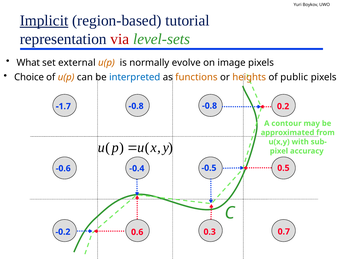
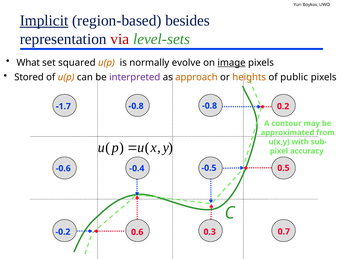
tutorial: tutorial -> besides (188, 21)
external: external -> squared (77, 63)
image underline: none -> present (232, 63)
Choice: Choice -> Stored (29, 77)
interpreted colour: blue -> purple (135, 77)
functions: functions -> approach (196, 77)
